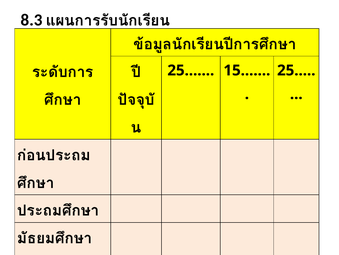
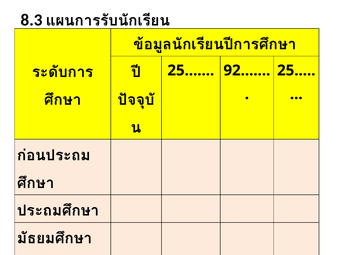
15: 15 -> 92 (247, 70)
